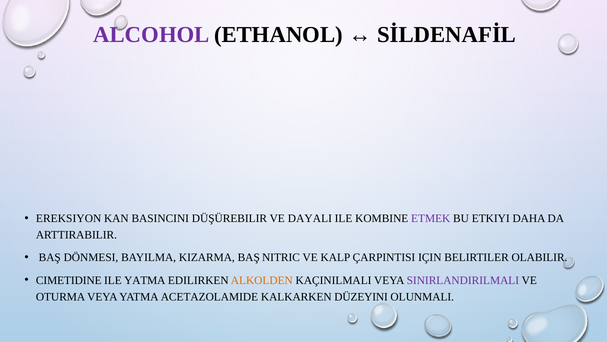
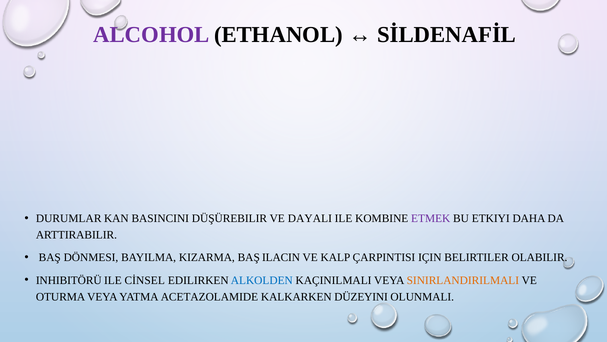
EREKSIYON: EREKSIYON -> DURUMLAR (69, 218)
NITRIC: NITRIC -> ILACIN (281, 257)
CIMETIDINE: CIMETIDINE -> INHIBITÖRÜ (69, 280)
ILE YATMA: YATMA -> CİNSEL (145, 280)
ALKOLDEN colour: orange -> blue (262, 280)
SINIRLANDIRILMALI colour: purple -> orange (463, 280)
